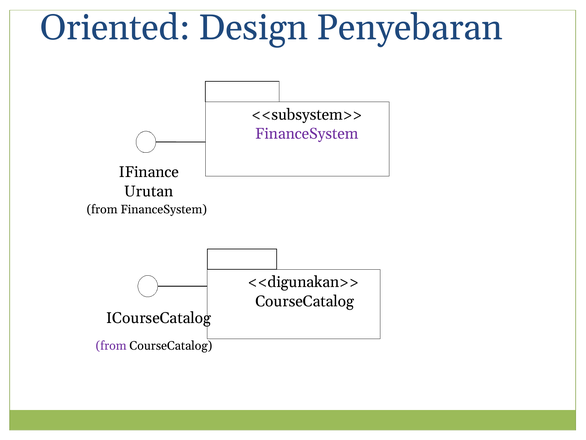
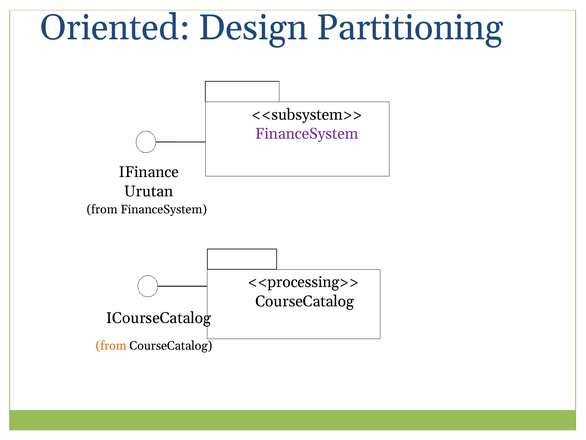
Penyebaran: Penyebaran -> Partitioning (410, 28)
<<digunakan>>: <<digunakan>> -> <<processing>> (303, 282)
from colour: purple -> orange (111, 345)
